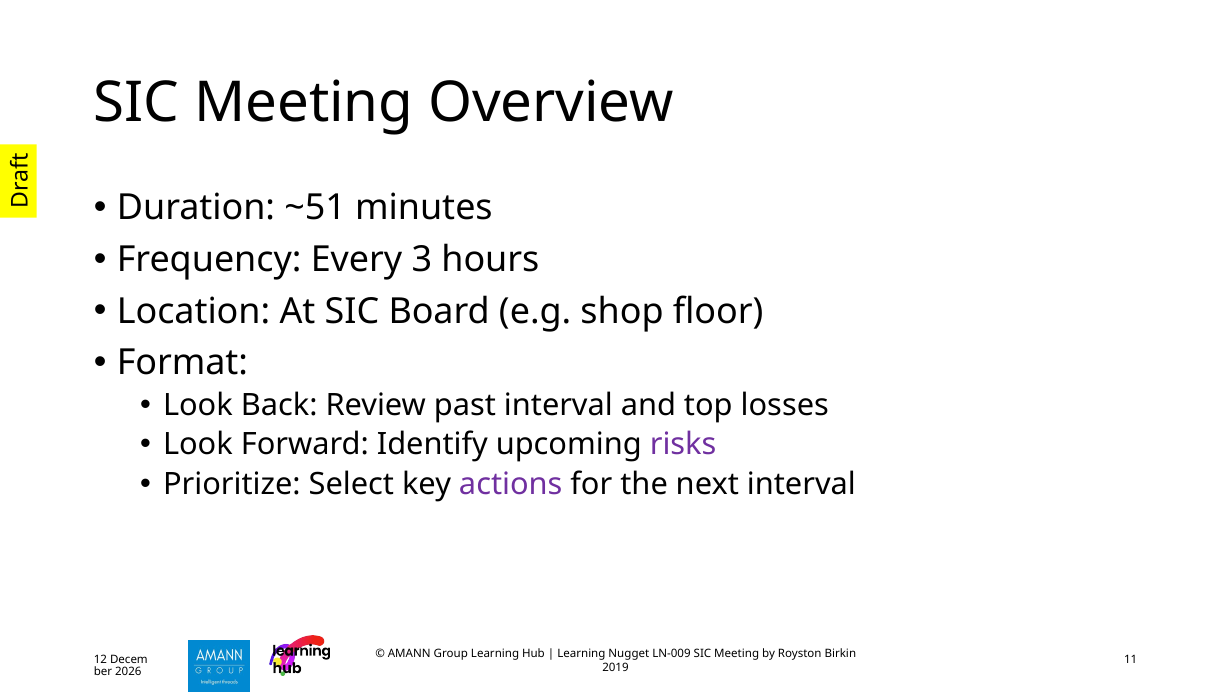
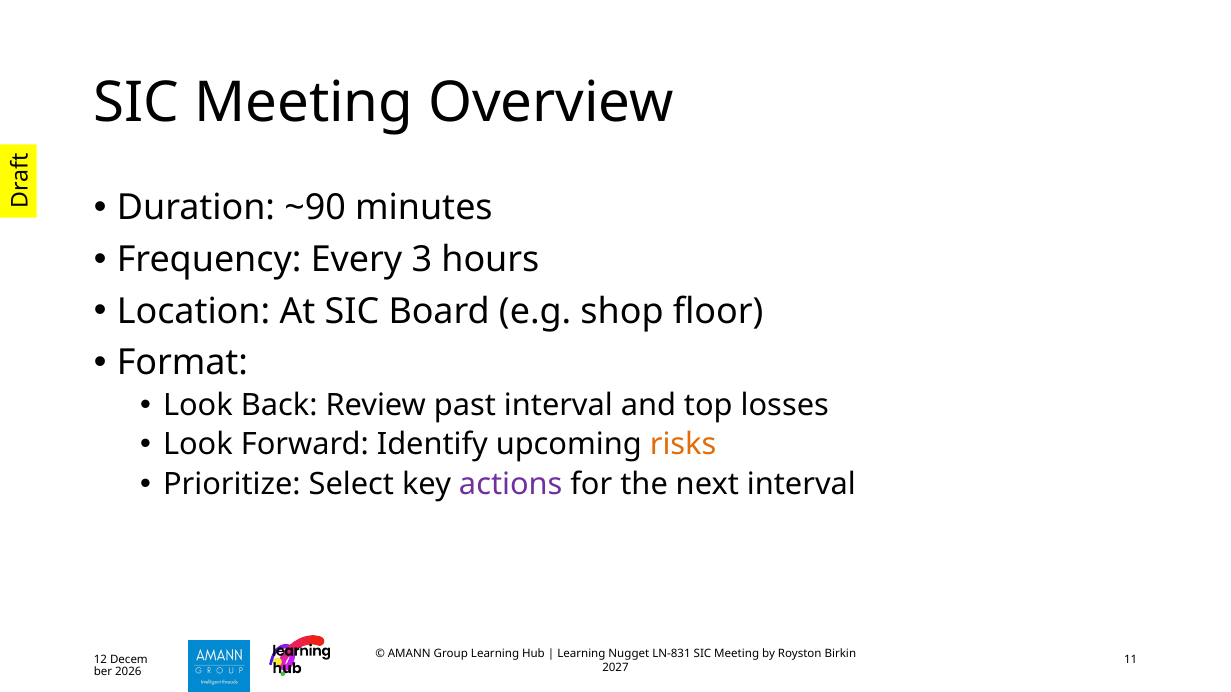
~51: ~51 -> ~90 (315, 208)
risks colour: purple -> orange (683, 445)
LN-009: LN-009 -> LN-831 (672, 654)
2019: 2019 -> 2027 (615, 668)
